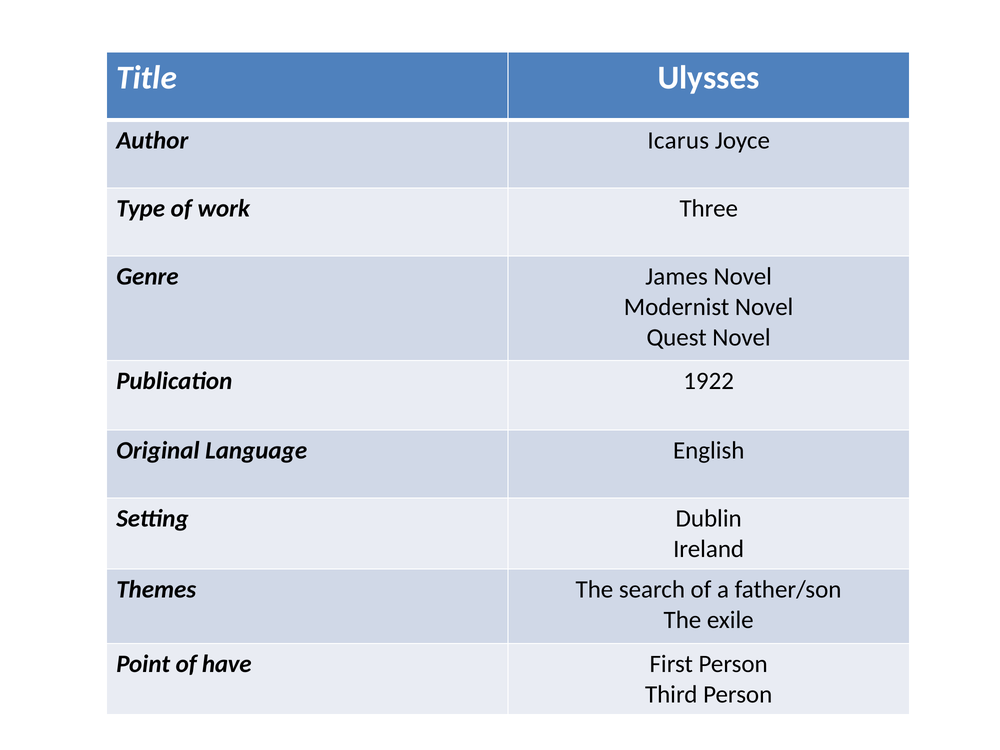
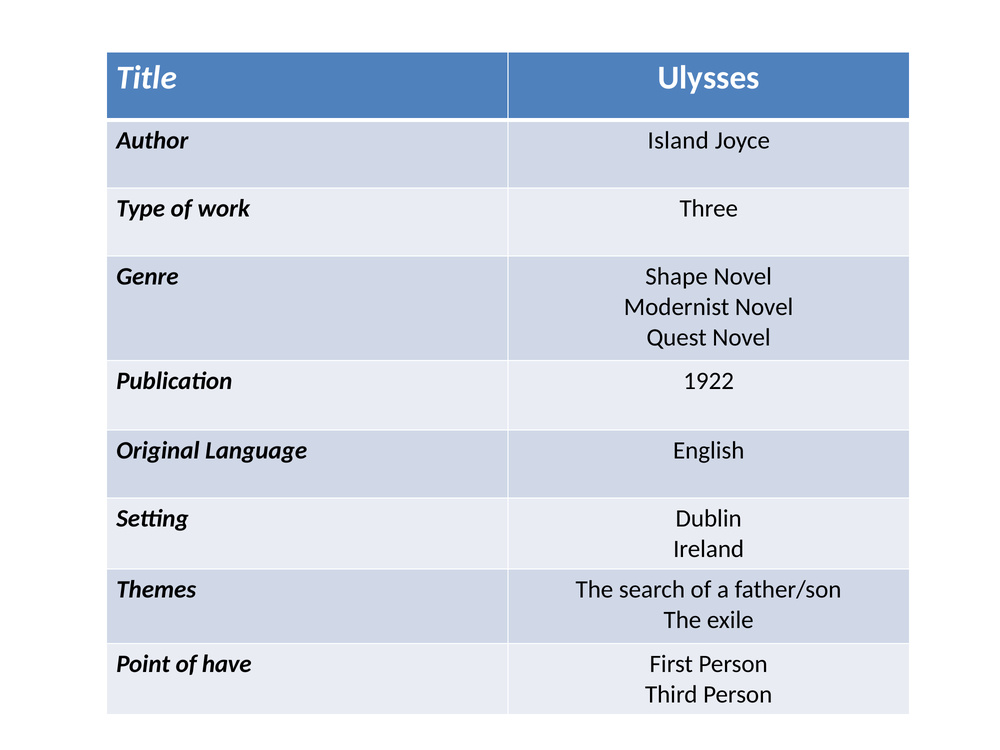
Icarus: Icarus -> Island (678, 141)
James: James -> Shape (677, 277)
